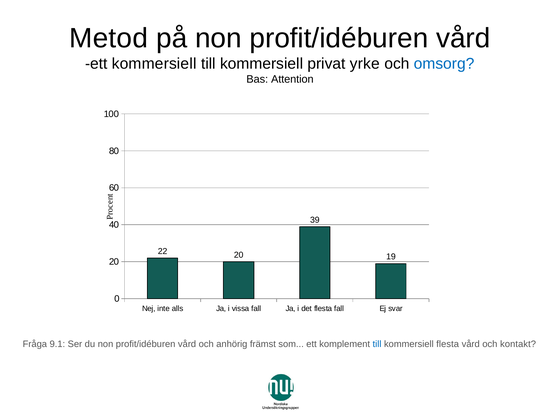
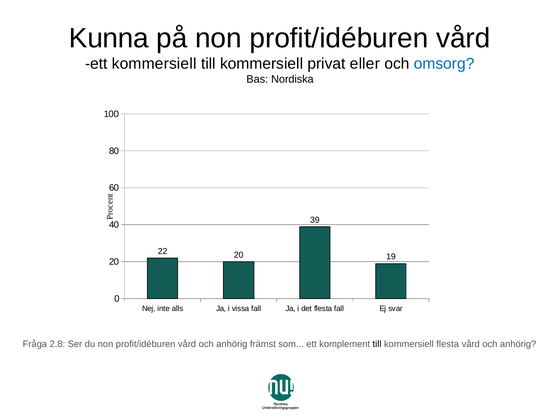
Metod: Metod -> Kunna (109, 38)
yrke: yrke -> eller (365, 64)
Attention: Attention -> Nordiska (292, 79)
9.1: 9.1 -> 2.8 (57, 344)
till colour: blue -> black (377, 344)
kontakt: kontakt -> anhörig (518, 344)
